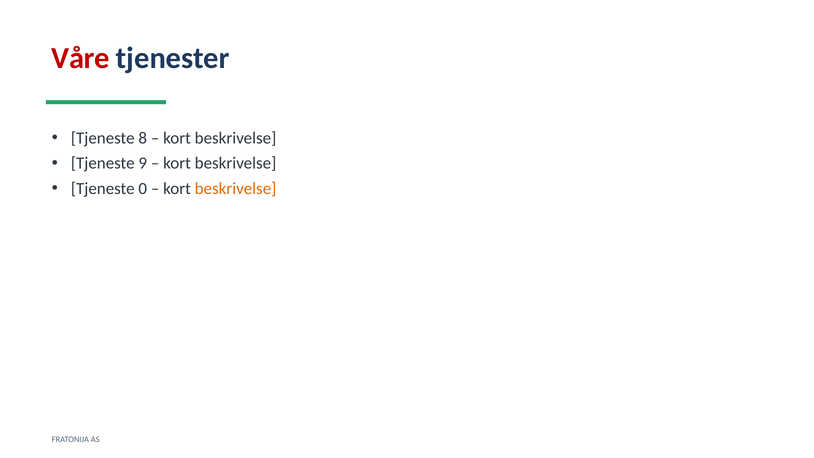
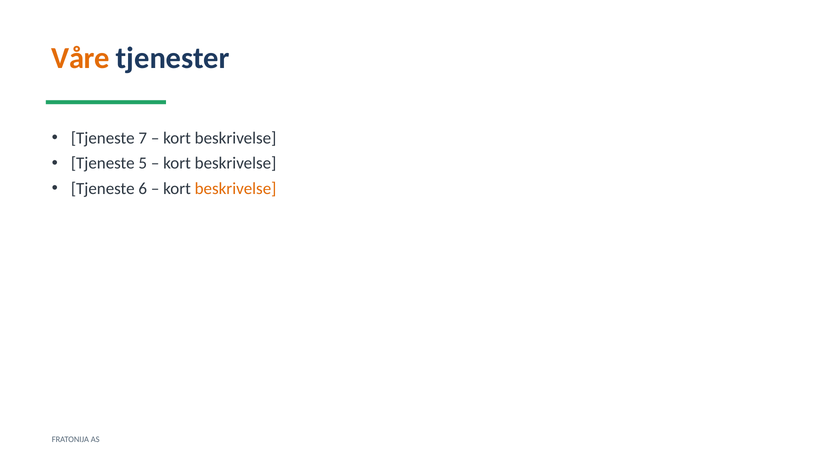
Våre colour: red -> orange (81, 58)
8: 8 -> 7 (143, 138)
9: 9 -> 5 (143, 163)
0: 0 -> 6 (143, 189)
